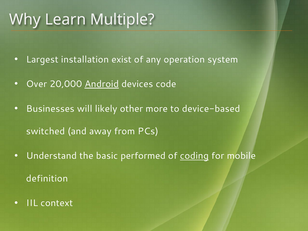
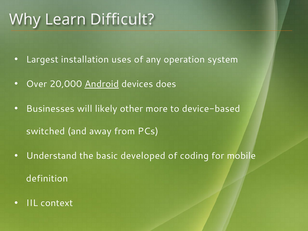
Multiple: Multiple -> Difficult (122, 20)
exist: exist -> uses (121, 59)
code: code -> does (166, 84)
performed: performed -> developed (143, 156)
coding underline: present -> none (194, 156)
